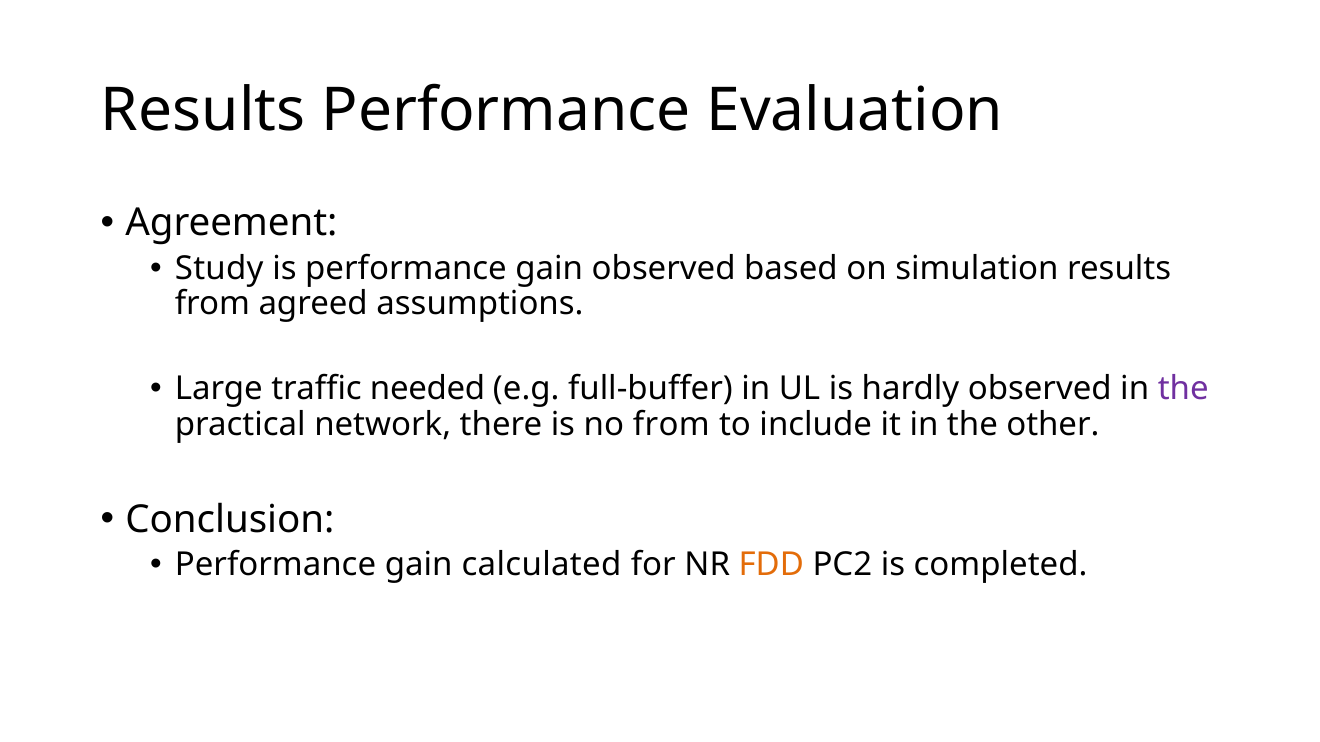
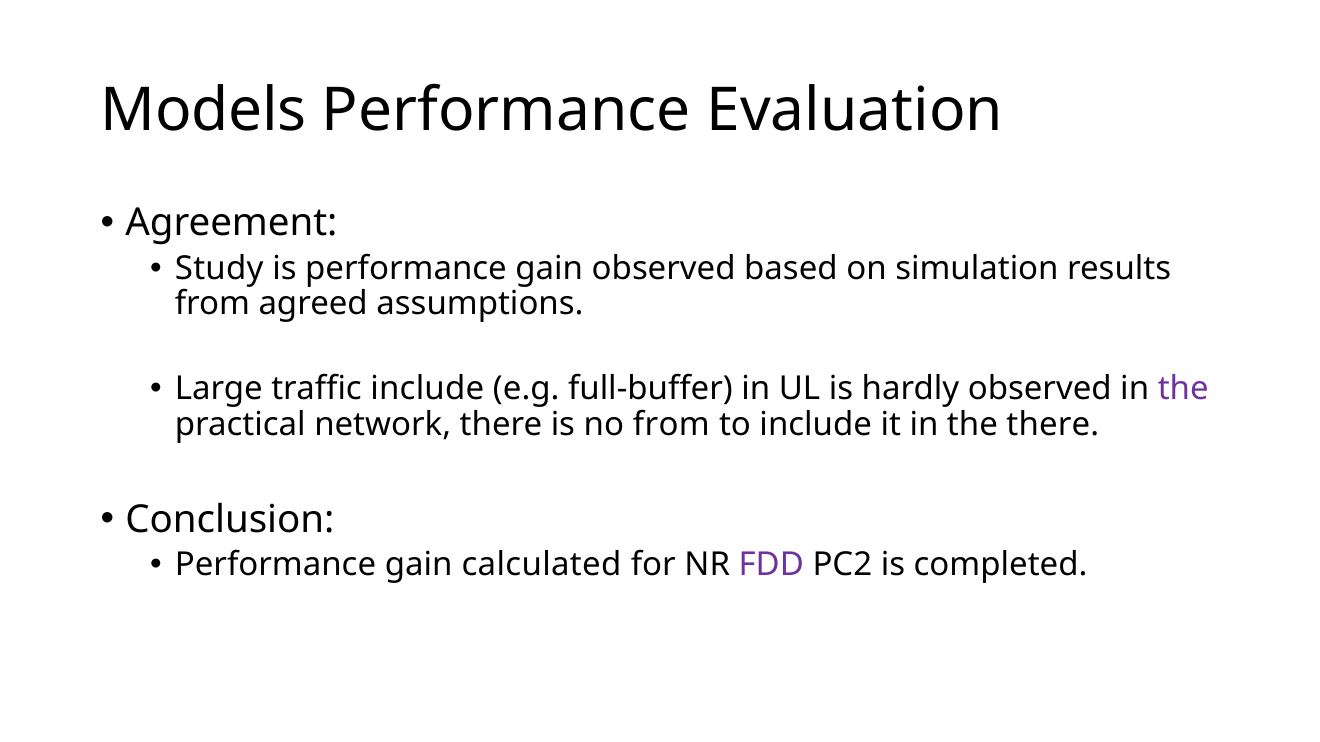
Results: Results -> Models (203, 111)
traffic needed: needed -> include (427, 389)
the other: other -> there (1053, 425)
FDD colour: orange -> purple (771, 565)
